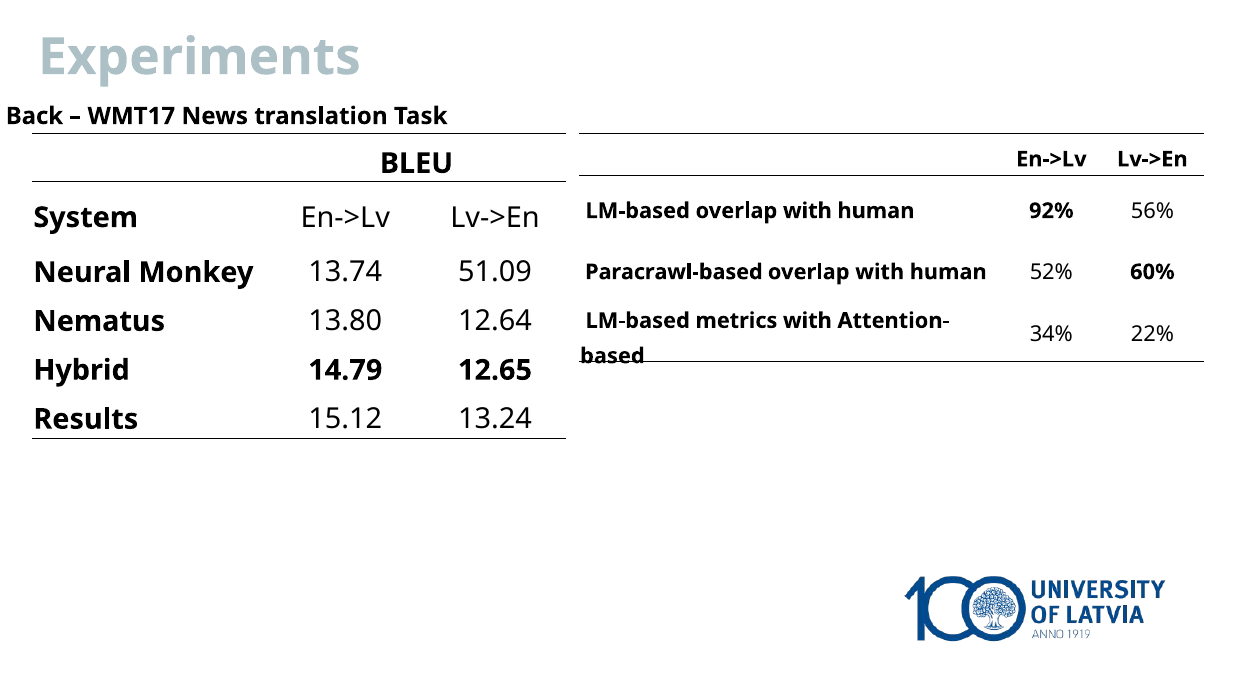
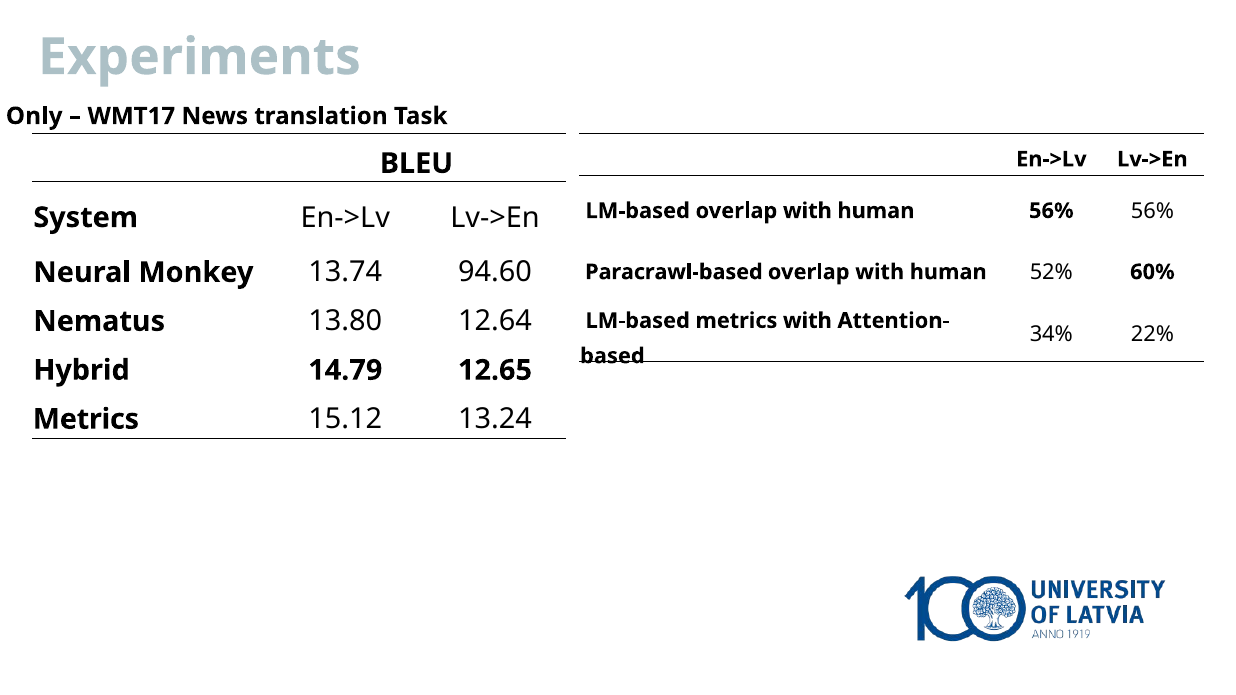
Back: Back -> Only (34, 116)
human 92%: 92% -> 56% (1051, 211)
51.09: 51.09 -> 94.60 (495, 273)
Results: Results -> Metrics (86, 419)
